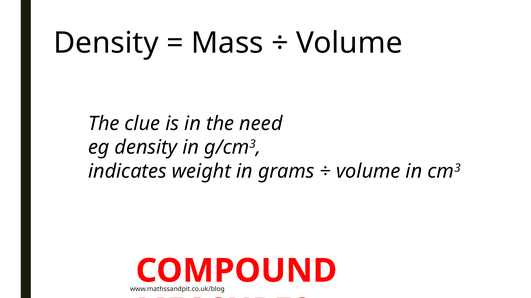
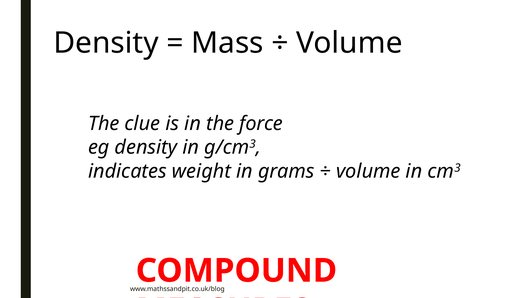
need: need -> force (261, 124)
